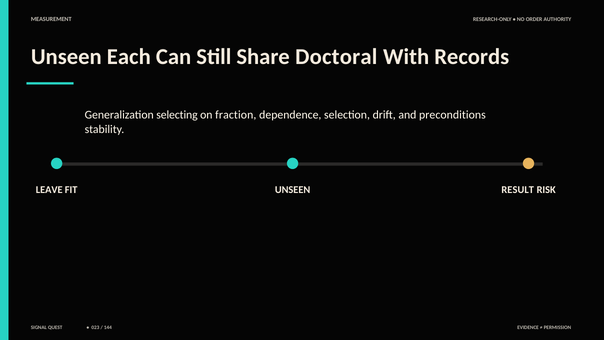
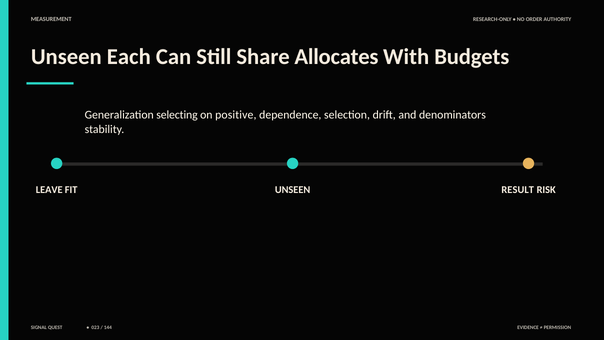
Doctoral: Doctoral -> Allocates (336, 57)
Records: Records -> Budgets (472, 57)
fraction: fraction -> positive (236, 115)
preconditions: preconditions -> denominators (452, 115)
